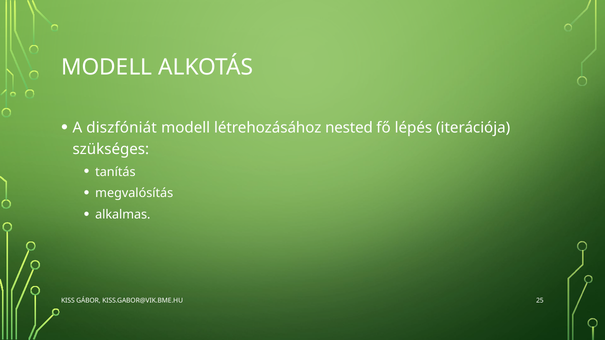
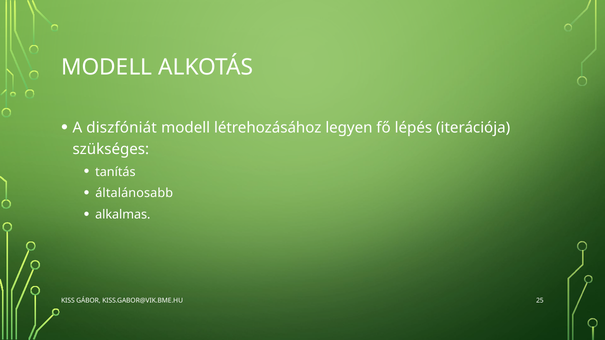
nested: nested -> legyen (349, 128)
megvalósítás: megvalósítás -> általánosabb (134, 193)
